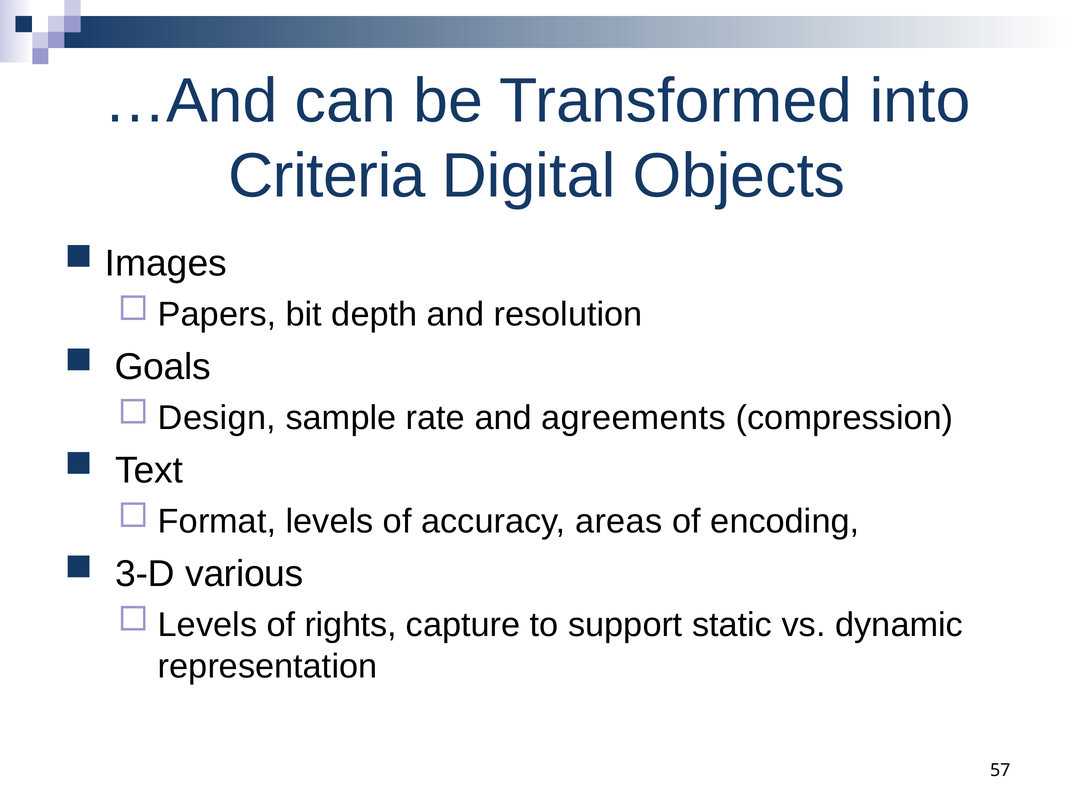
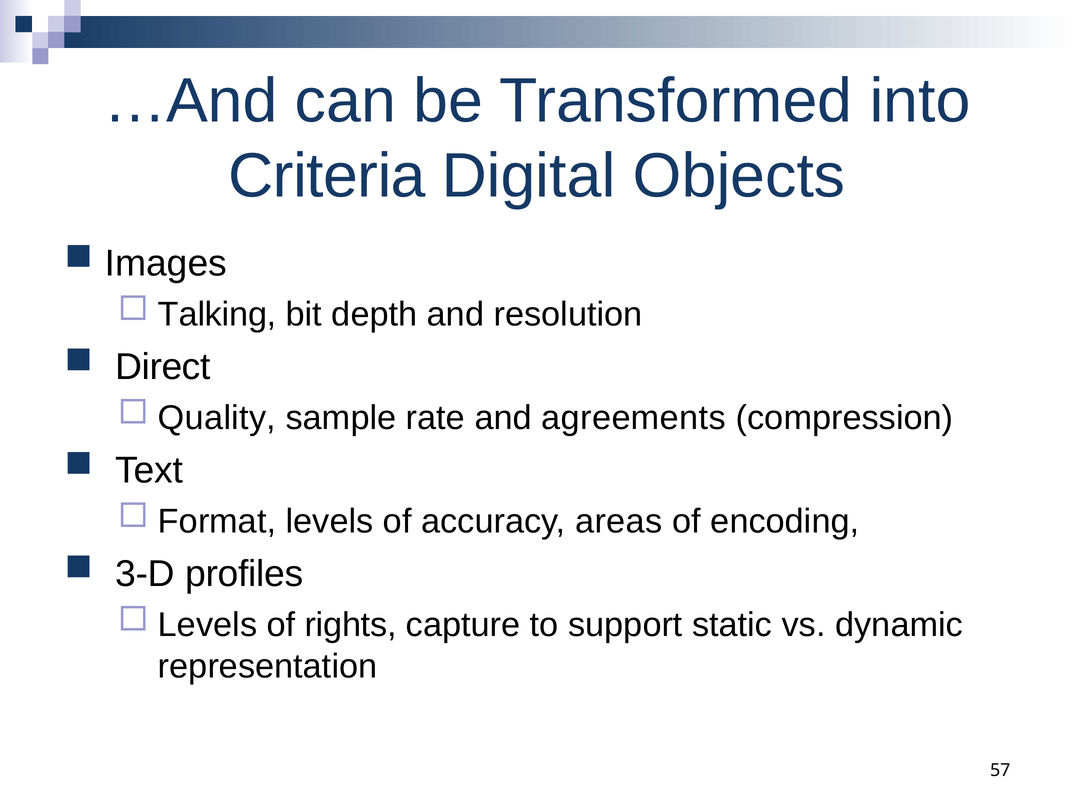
Papers: Papers -> Talking (217, 314)
Goals: Goals -> Direct (163, 367)
Design: Design -> Quality (217, 418)
various: various -> profiles (244, 574)
